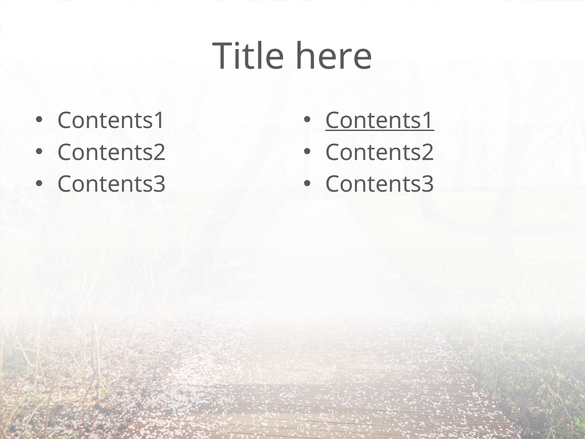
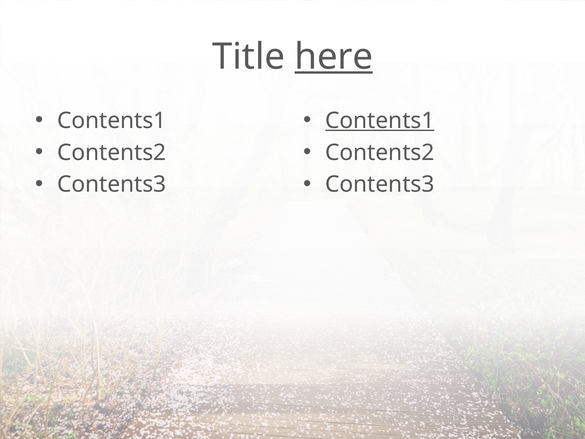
here underline: none -> present (334, 57)
